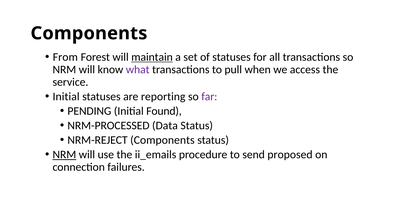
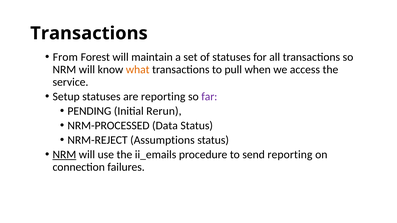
Components: Components -> Transactions (89, 33)
maintain underline: present -> none (152, 57)
what colour: purple -> orange (138, 70)
Initial: Initial -> Setup (66, 97)
Found: Found -> Rerun (164, 111)
NRM-REJECT Components: Components -> Assumptions (162, 140)
send proposed: proposed -> reporting (290, 155)
